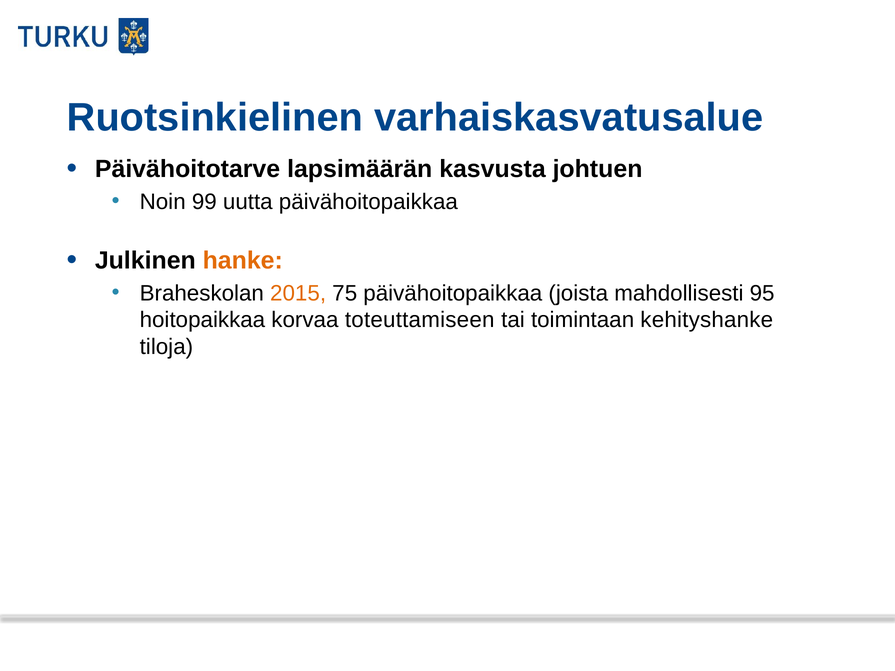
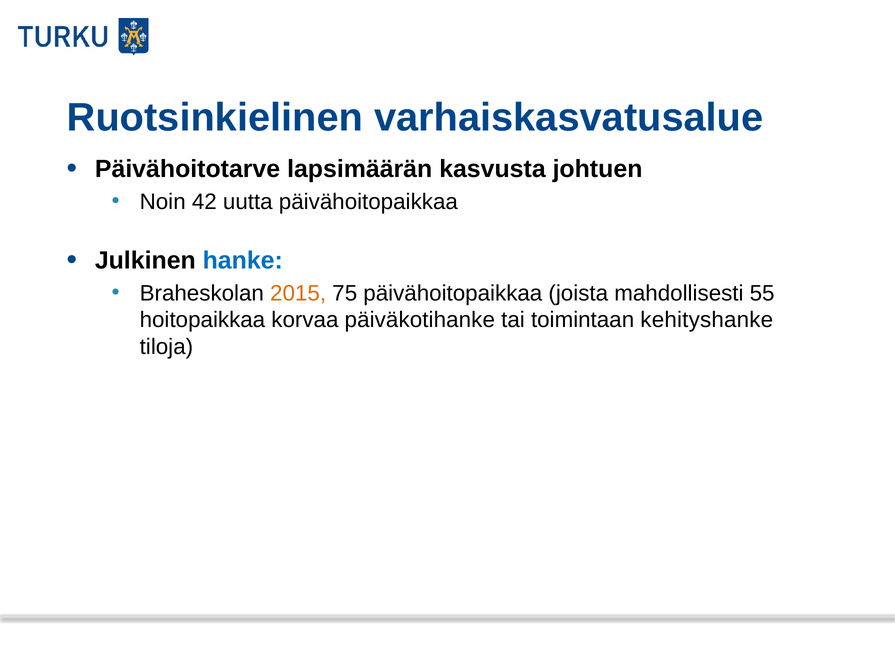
99: 99 -> 42 (204, 202)
hanke colour: orange -> blue (243, 261)
95: 95 -> 55 (762, 293)
toteuttamiseen: toteuttamiseen -> päiväkotihanke (420, 320)
